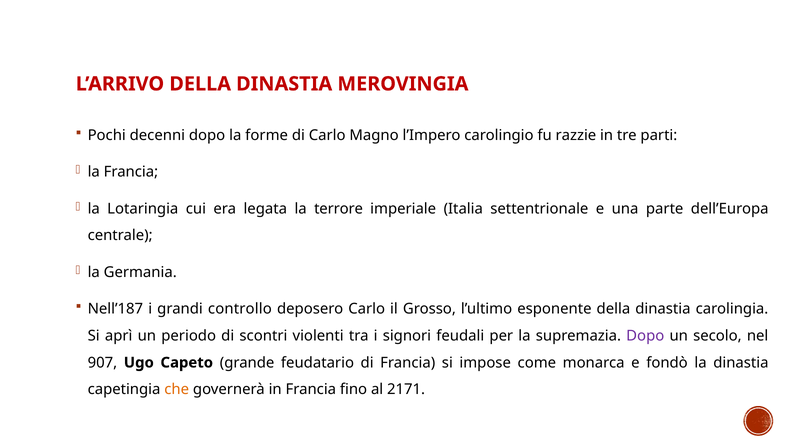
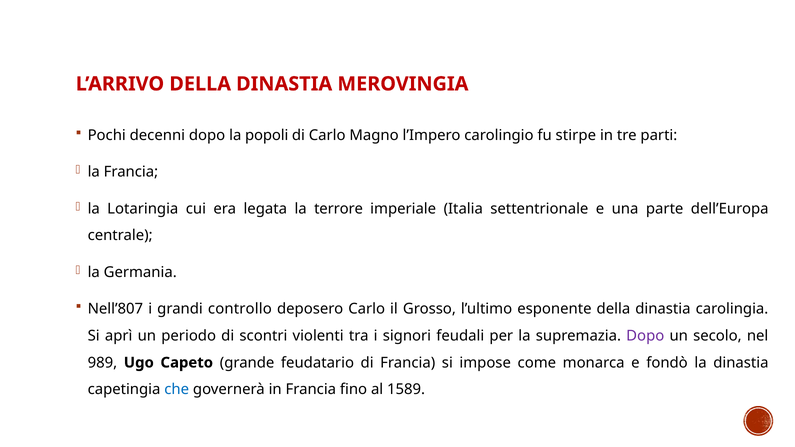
forme: forme -> popoli (267, 135)
razzie: razzie -> stirpe (576, 135)
Nell’187: Nell’187 -> Nell’807 (115, 309)
907: 907 -> 989 (102, 363)
che colour: orange -> blue (177, 390)
2171: 2171 -> 1589 (406, 390)
